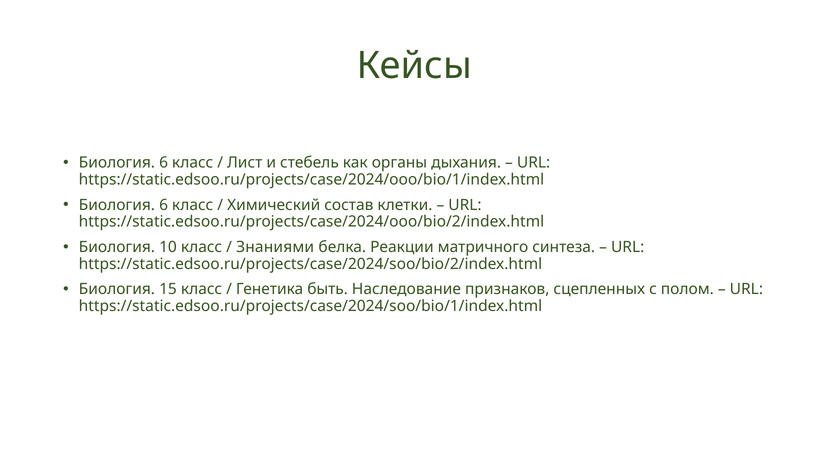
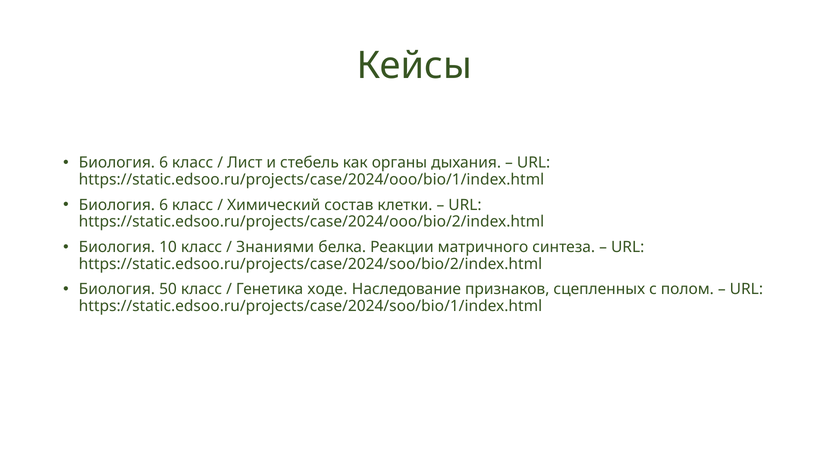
15: 15 -> 50 (168, 290)
быть: быть -> ходе (327, 290)
